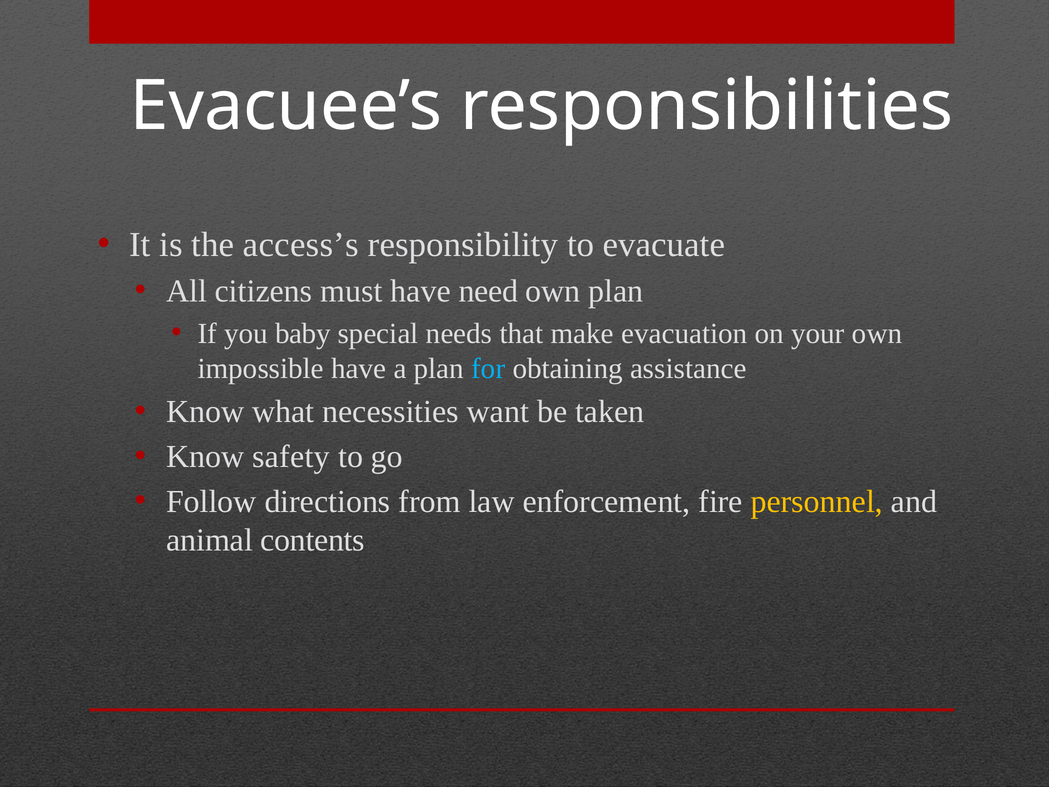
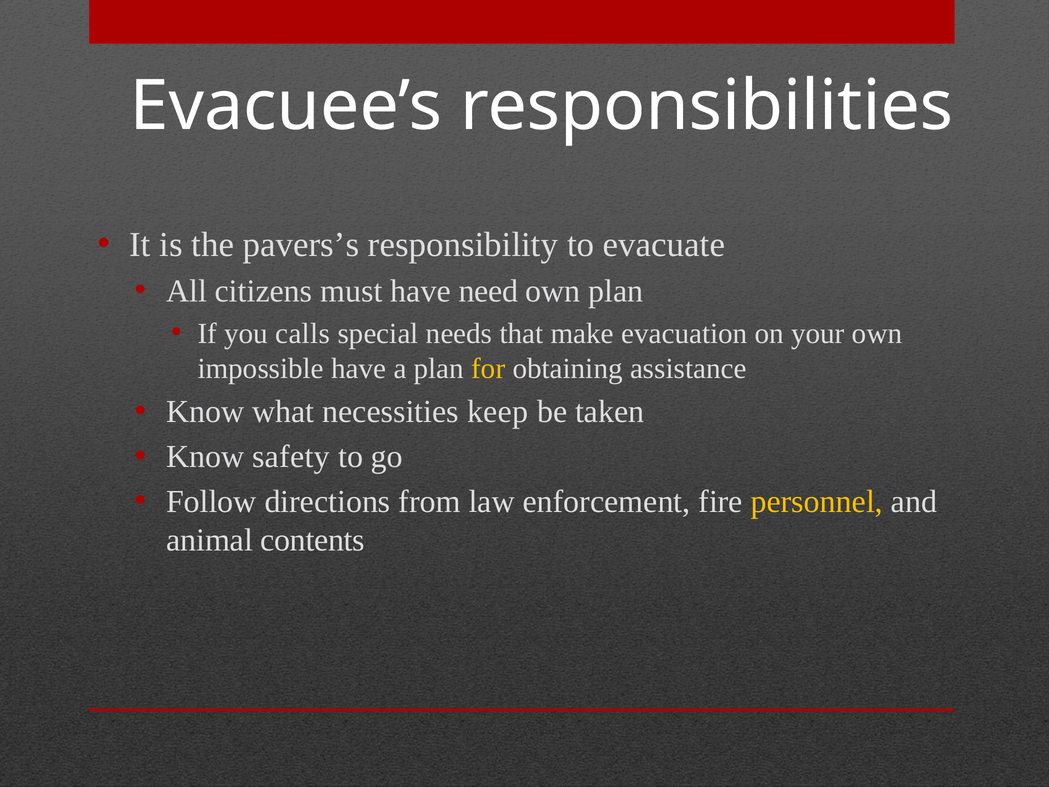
access’s: access’s -> pavers’s (301, 245)
baby: baby -> calls (303, 333)
for colour: light blue -> yellow (488, 368)
want: want -> keep (498, 412)
